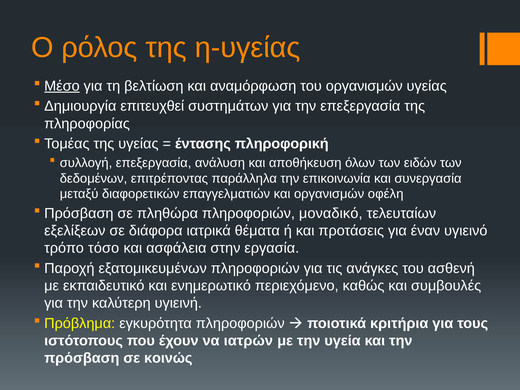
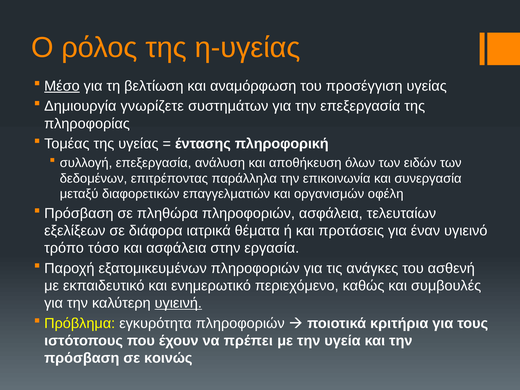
του οργανισμών: οργανισμών -> προσέγγιση (364, 86)
επιτευχθεί: επιτευχθεί -> γνωρίζετε (152, 106)
πληροφοριών μοναδικό: μοναδικό -> ασφάλεια (331, 213)
υγιεινή underline: none -> present (178, 303)
ιατρών: ιατρών -> πρέπει (248, 341)
